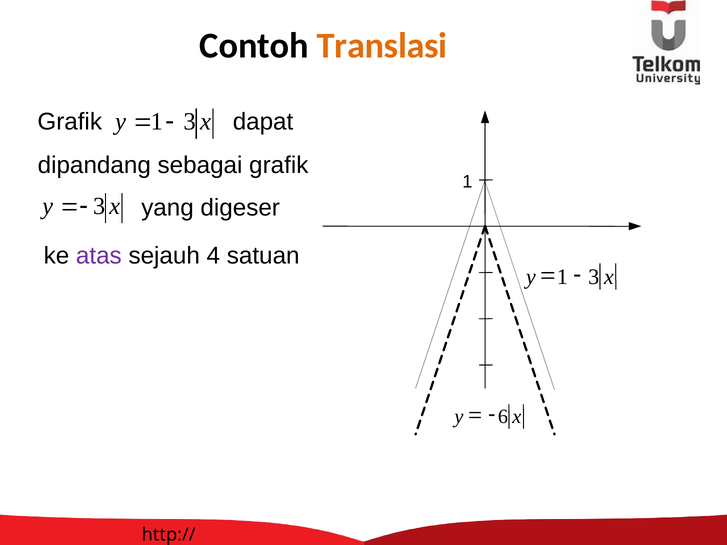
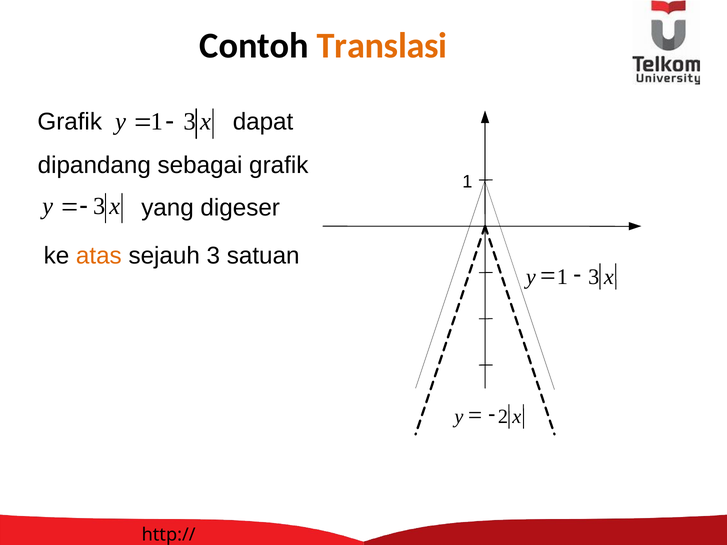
atas colour: purple -> orange (99, 256)
sejauh 4: 4 -> 3 (213, 256)
6: 6 -> 2 (503, 417)
